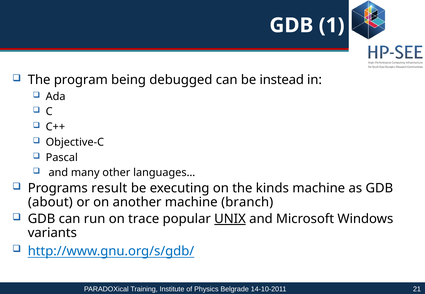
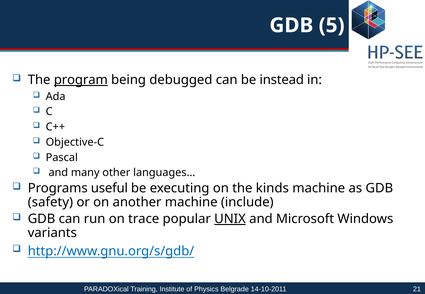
1: 1 -> 5 (332, 25)
program underline: none -> present (81, 80)
result: result -> useful (109, 188)
about: about -> safety (50, 202)
branch: branch -> include (247, 202)
